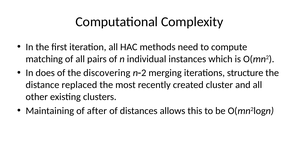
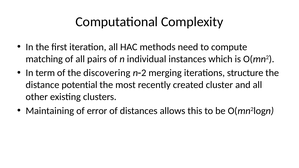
does: does -> term (45, 73)
replaced: replaced -> potential (79, 85)
after: after -> error (97, 111)
